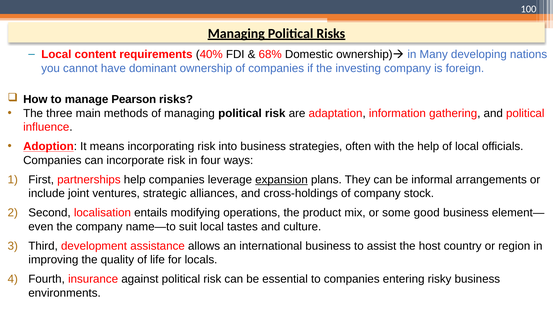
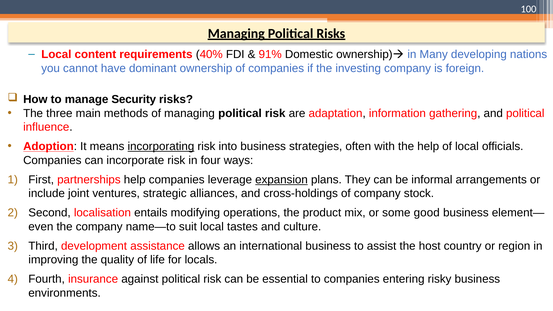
68%: 68% -> 91% (270, 54)
Pearson: Pearson -> Security (134, 99)
incorporating underline: none -> present (161, 146)
